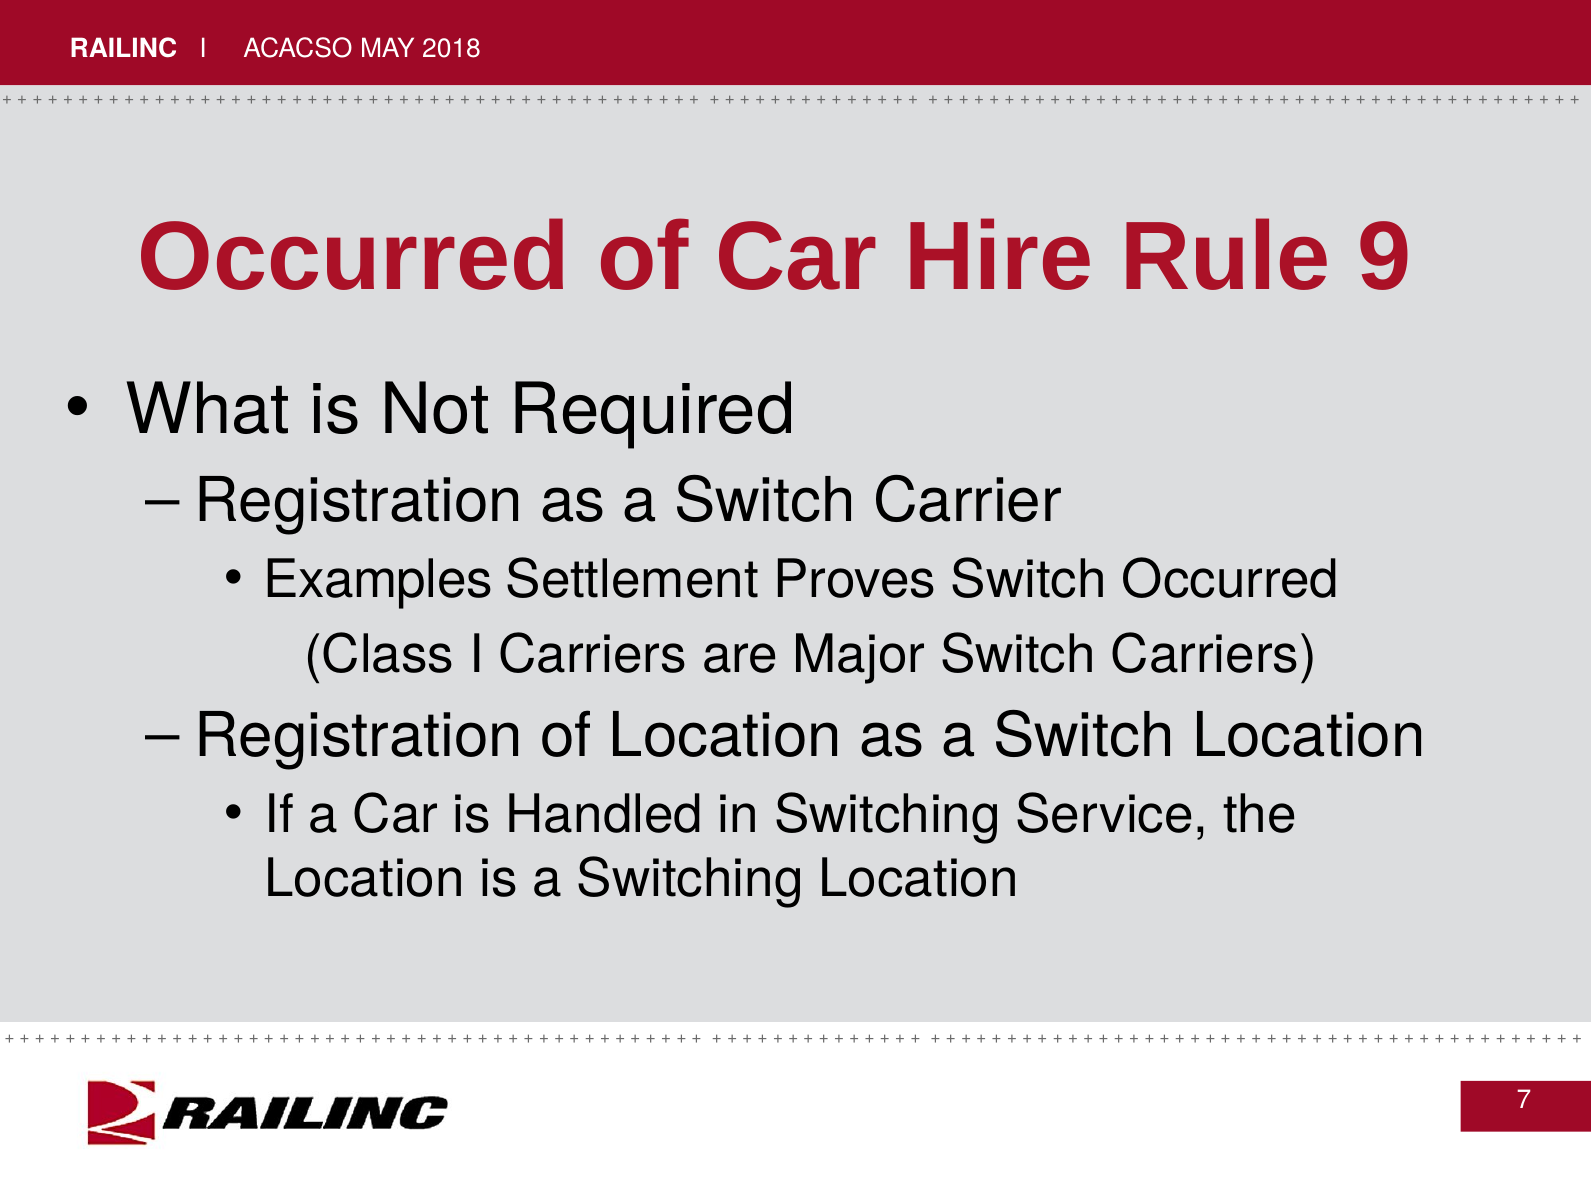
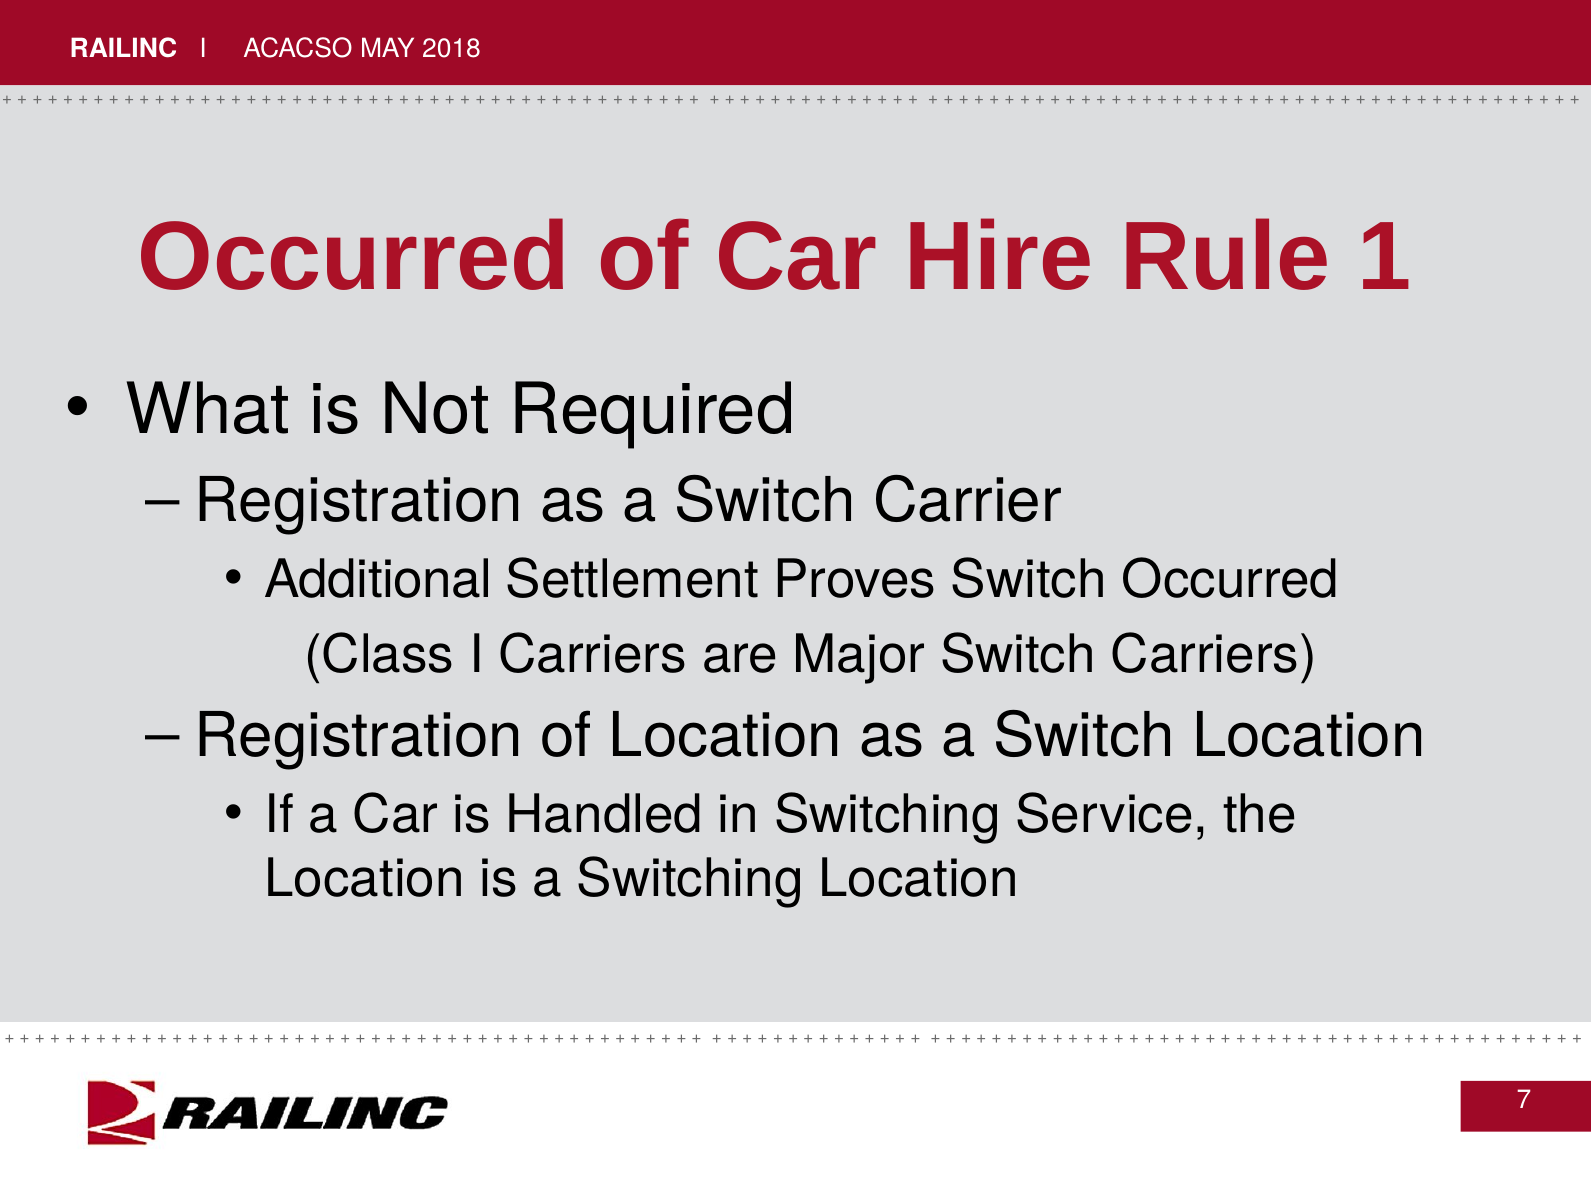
9: 9 -> 1 (1385, 258)
Examples: Examples -> Additional (378, 580)
